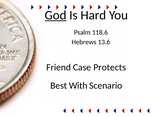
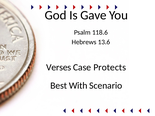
God underline: present -> none (56, 15)
Hard: Hard -> Gave (93, 15)
Friend: Friend -> Verses (59, 67)
